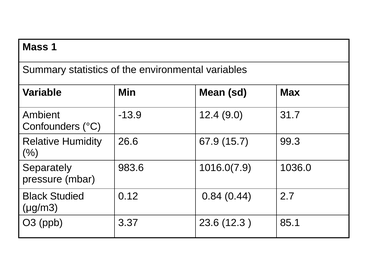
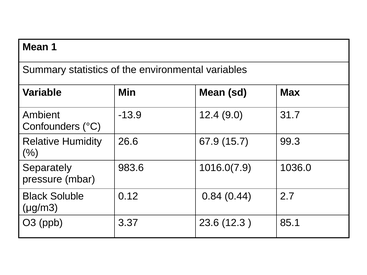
Mass: Mass -> Mean (35, 47)
Studied: Studied -> Soluble (67, 196)
